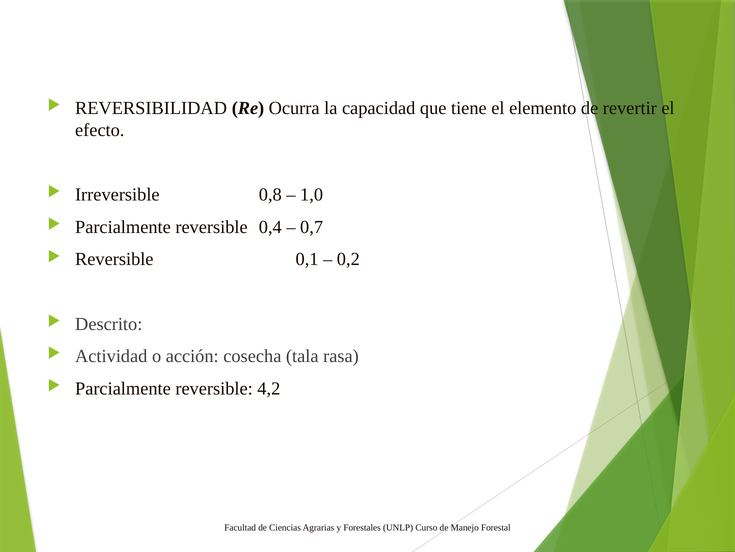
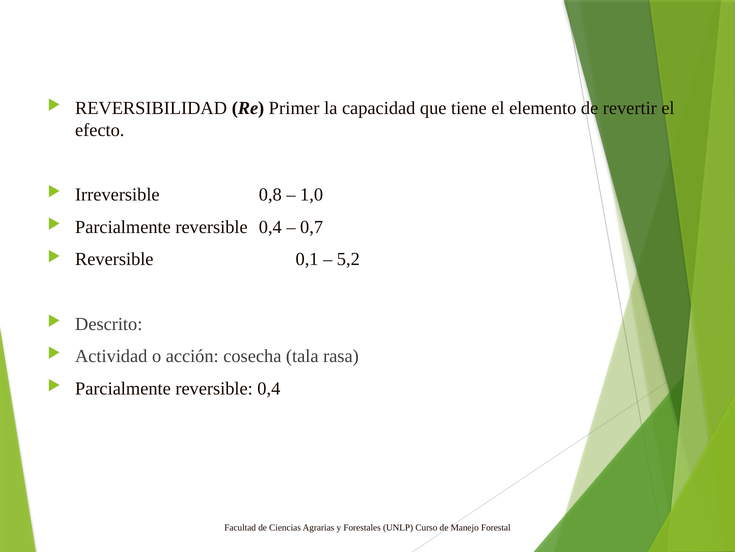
Ocurra: Ocurra -> Primer (294, 108)
0,2: 0,2 -> 5,2 (348, 259)
4,2: 4,2 -> 0,4 (269, 388)
